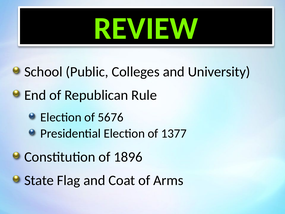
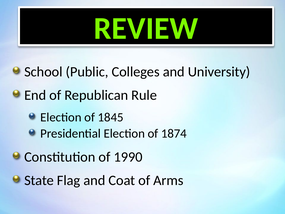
5676: 5676 -> 1845 (111, 117)
1377: 1377 -> 1874 (174, 133)
1896: 1896 -> 1990 (128, 157)
